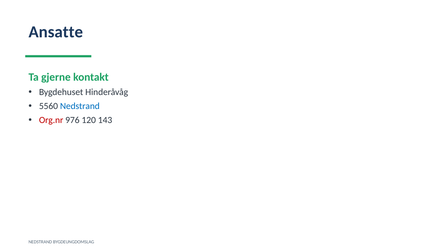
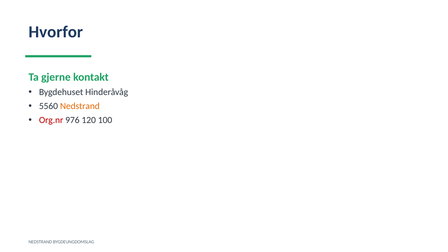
Ansatte: Ansatte -> Hvorfor (56, 32)
Nedstrand colour: blue -> orange (80, 106)
143: 143 -> 100 (105, 120)
